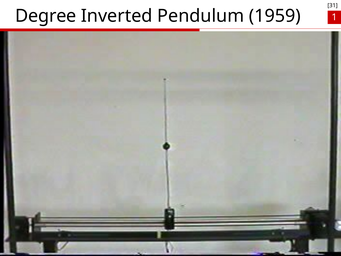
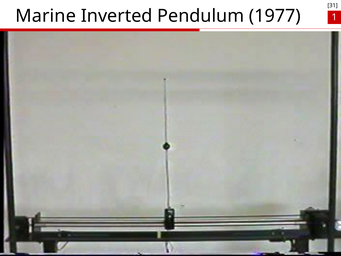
Degree: Degree -> Marine (46, 16)
1959: 1959 -> 1977 (275, 16)
